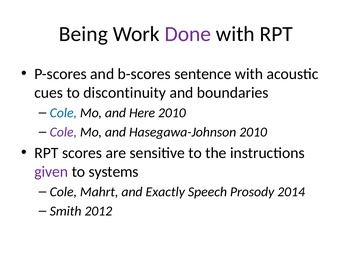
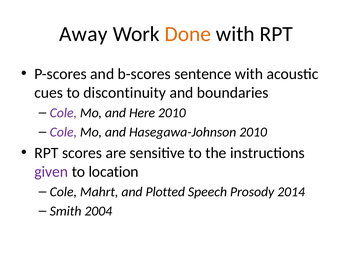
Being: Being -> Away (83, 34)
Done colour: purple -> orange (188, 34)
Cole colour: blue -> purple (63, 113)
systems: systems -> location (114, 172)
Exactly: Exactly -> Plotted (165, 192)
2012: 2012 -> 2004 (98, 211)
